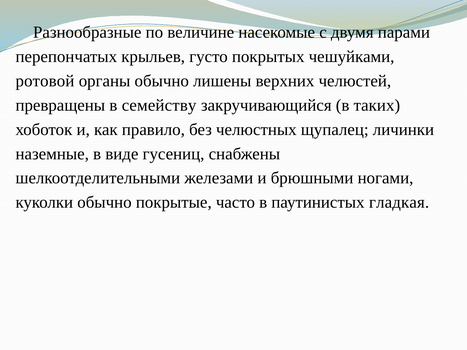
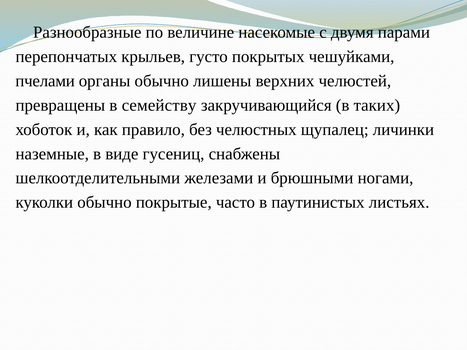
ротовой: ротовой -> пчелами (45, 81)
гладкая: гладкая -> листьях (399, 203)
